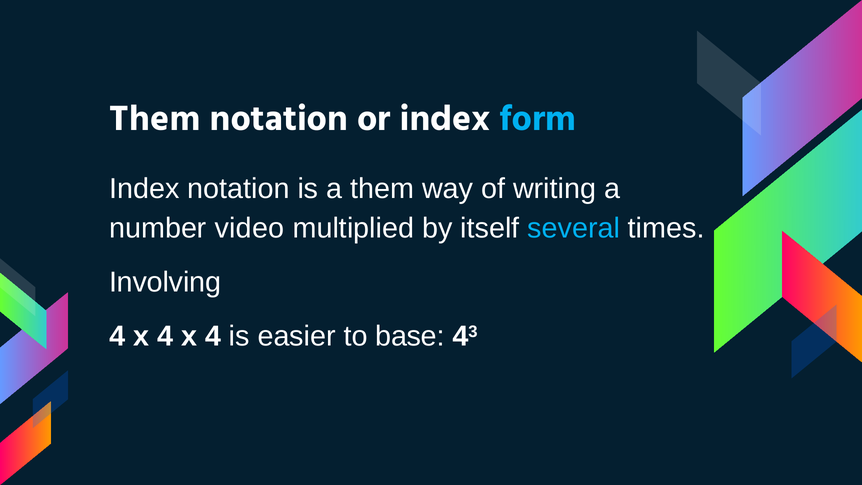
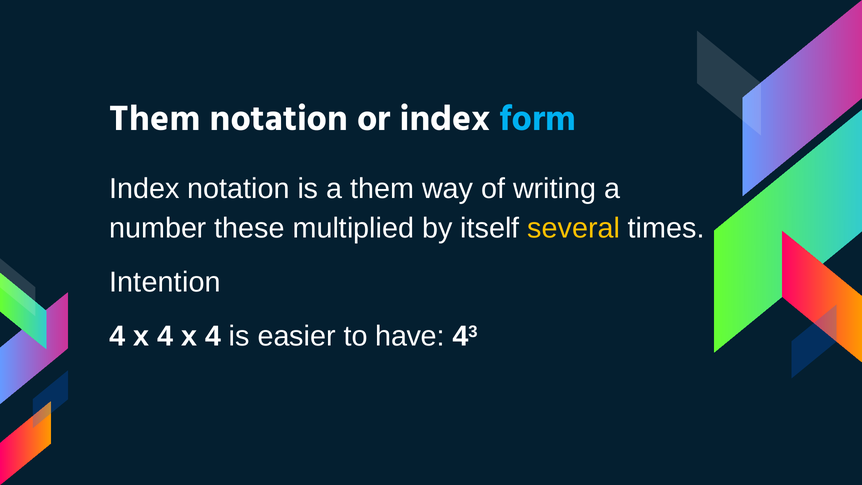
video: video -> these (250, 228)
several colour: light blue -> yellow (574, 228)
Involving: Involving -> Intention (165, 282)
base: base -> have (410, 336)
